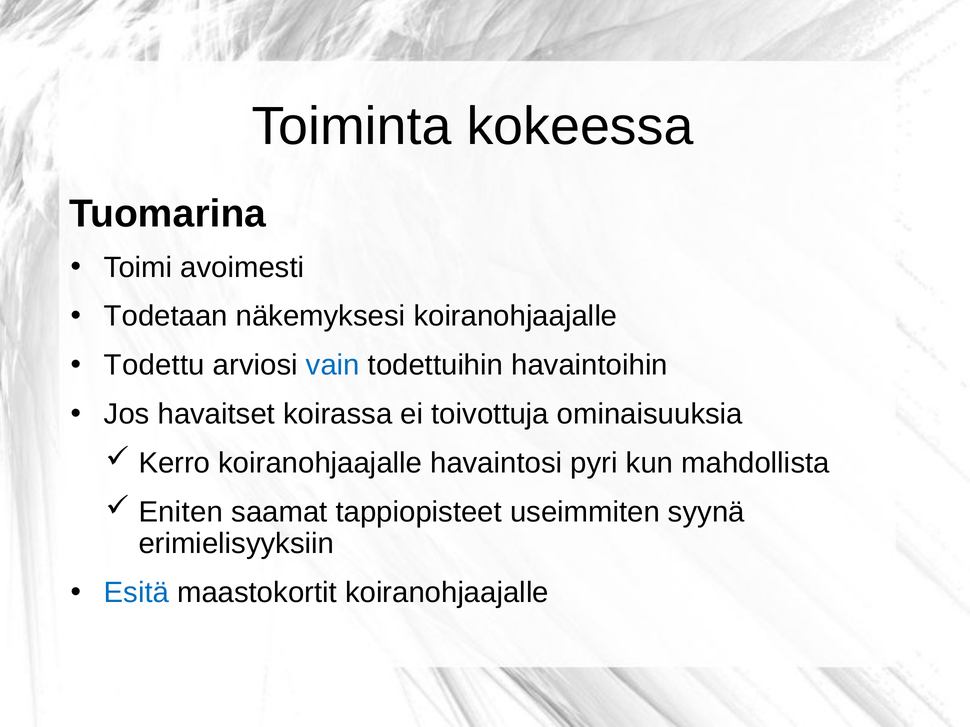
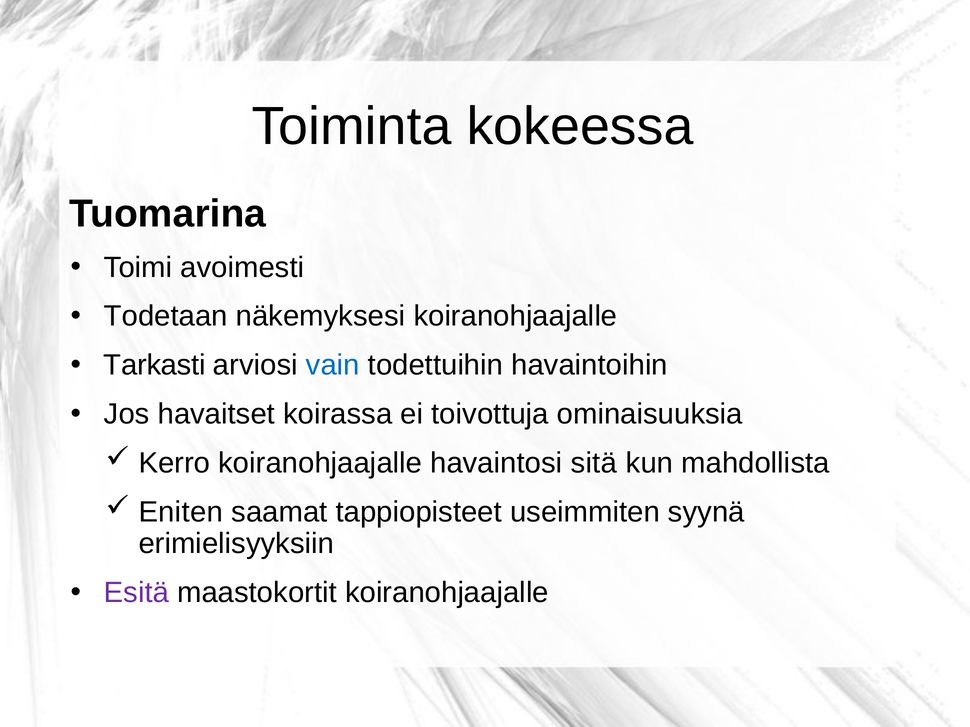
Todettu: Todettu -> Tarkasti (155, 365)
pyri: pyri -> sitä (594, 463)
Esitä colour: blue -> purple (137, 593)
